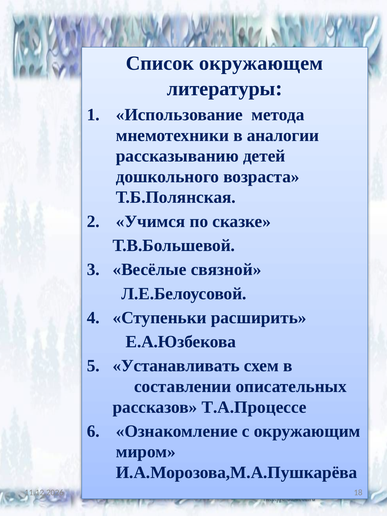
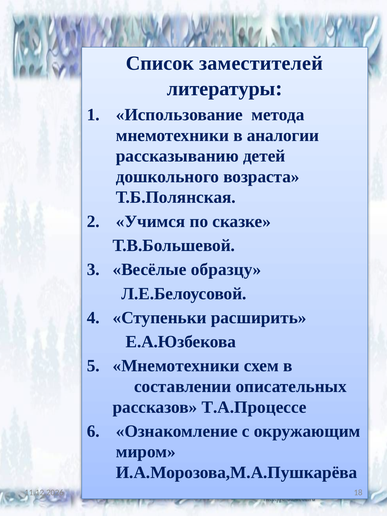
окружающем: окружающем -> заместителей (261, 63)
связной: связной -> образцу (226, 270)
Устанавливать: Устанавливать -> Мнемотехники (176, 366)
